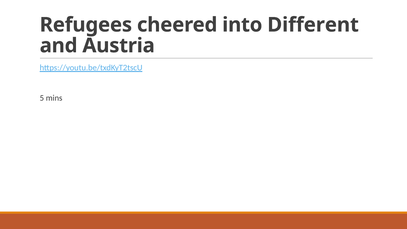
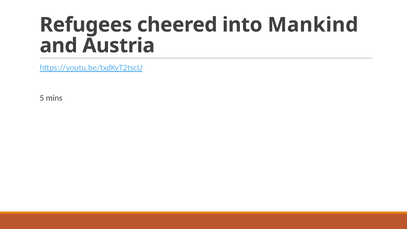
Different: Different -> Mankind (313, 25)
